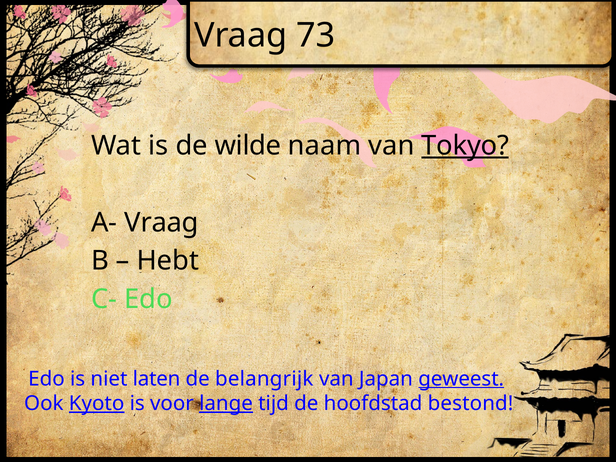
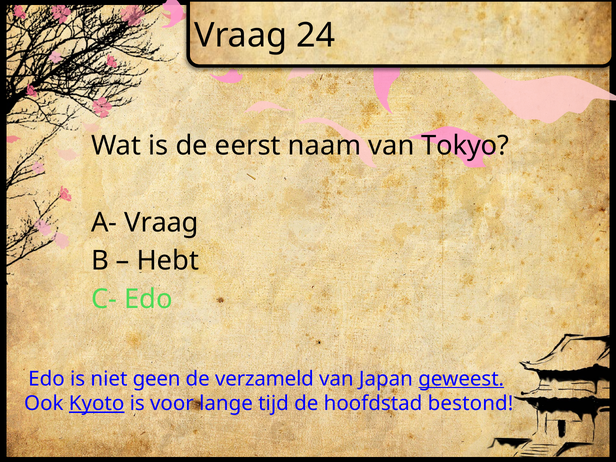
73: 73 -> 24 (316, 35)
wilde: wilde -> eerst (248, 146)
Tokyo underline: present -> none (465, 146)
laten: laten -> geen (157, 379)
belangrijk: belangrijk -> verzameld (264, 379)
lange underline: present -> none (226, 403)
